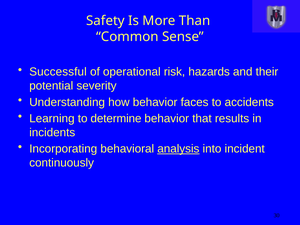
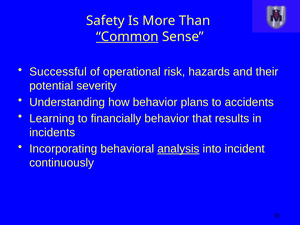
Common underline: none -> present (127, 37)
faces: faces -> plans (195, 102)
determine: determine -> financially (116, 119)
